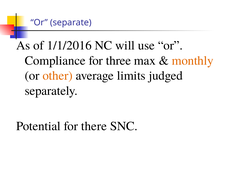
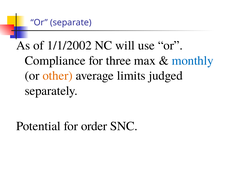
1/1/2016: 1/1/2016 -> 1/1/2002 (69, 46)
monthly colour: orange -> blue (193, 61)
there: there -> order (94, 126)
